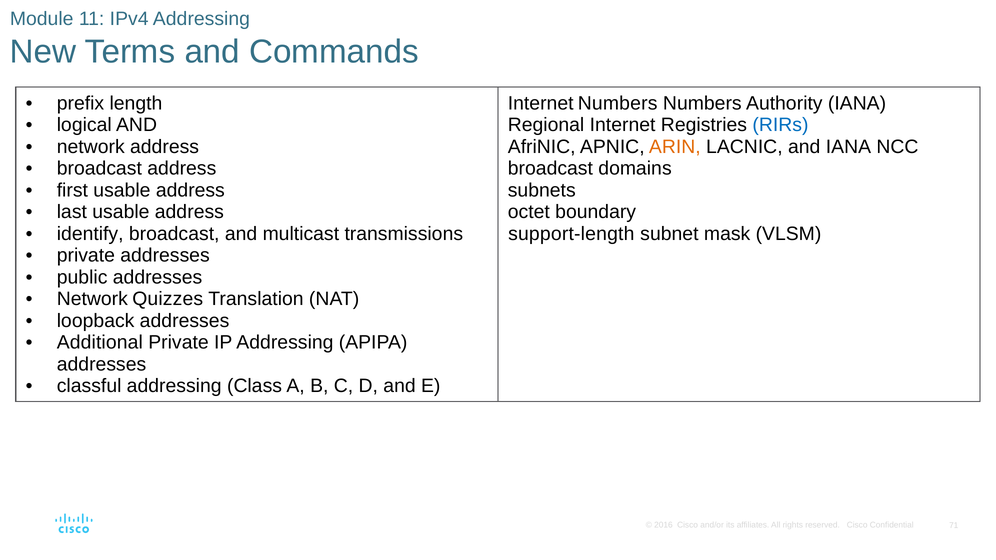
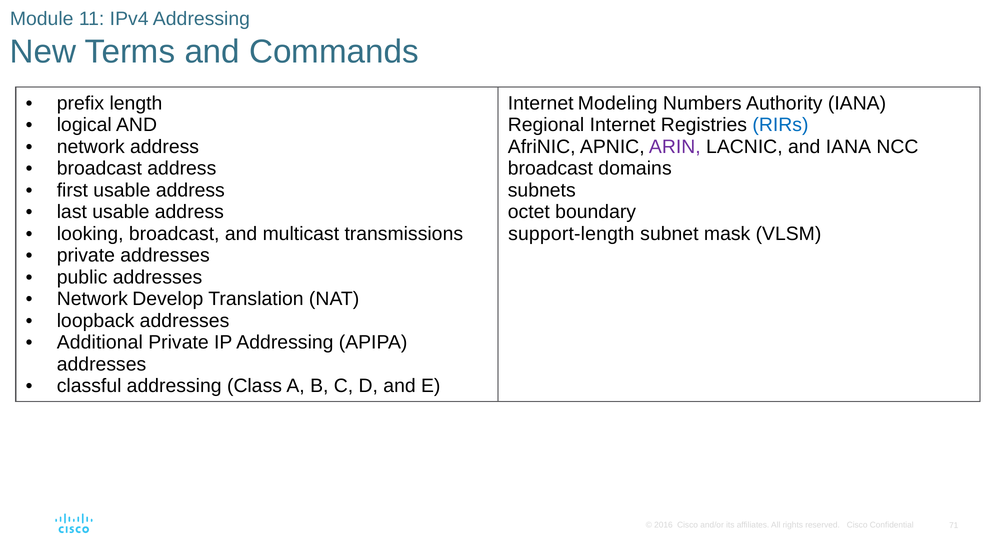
Internet Numbers: Numbers -> Modeling (618, 103)
ARIN colour: orange -> purple (675, 147)
identify: identify -> looking (90, 234)
Quizzes: Quizzes -> Develop (168, 299)
